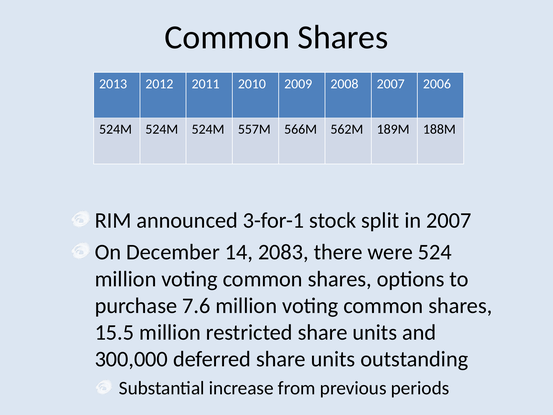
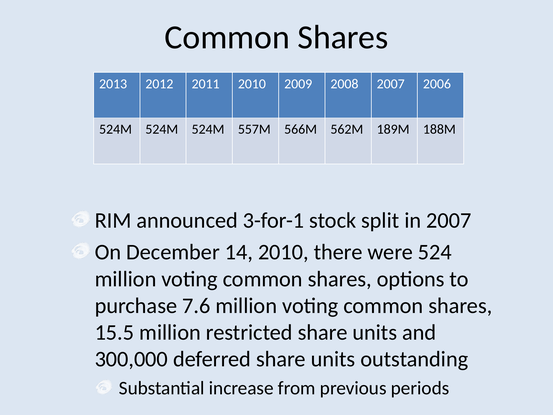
14 2083: 2083 -> 2010 (283, 252)
